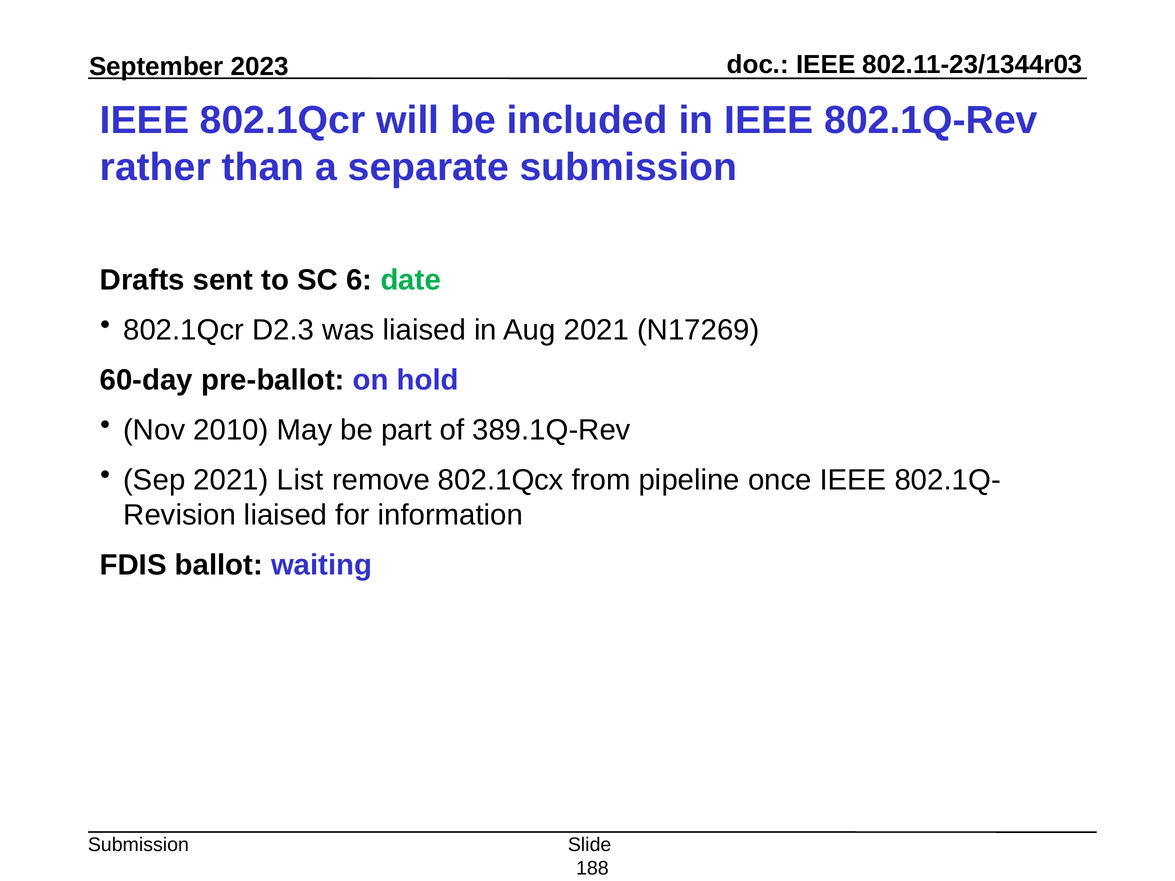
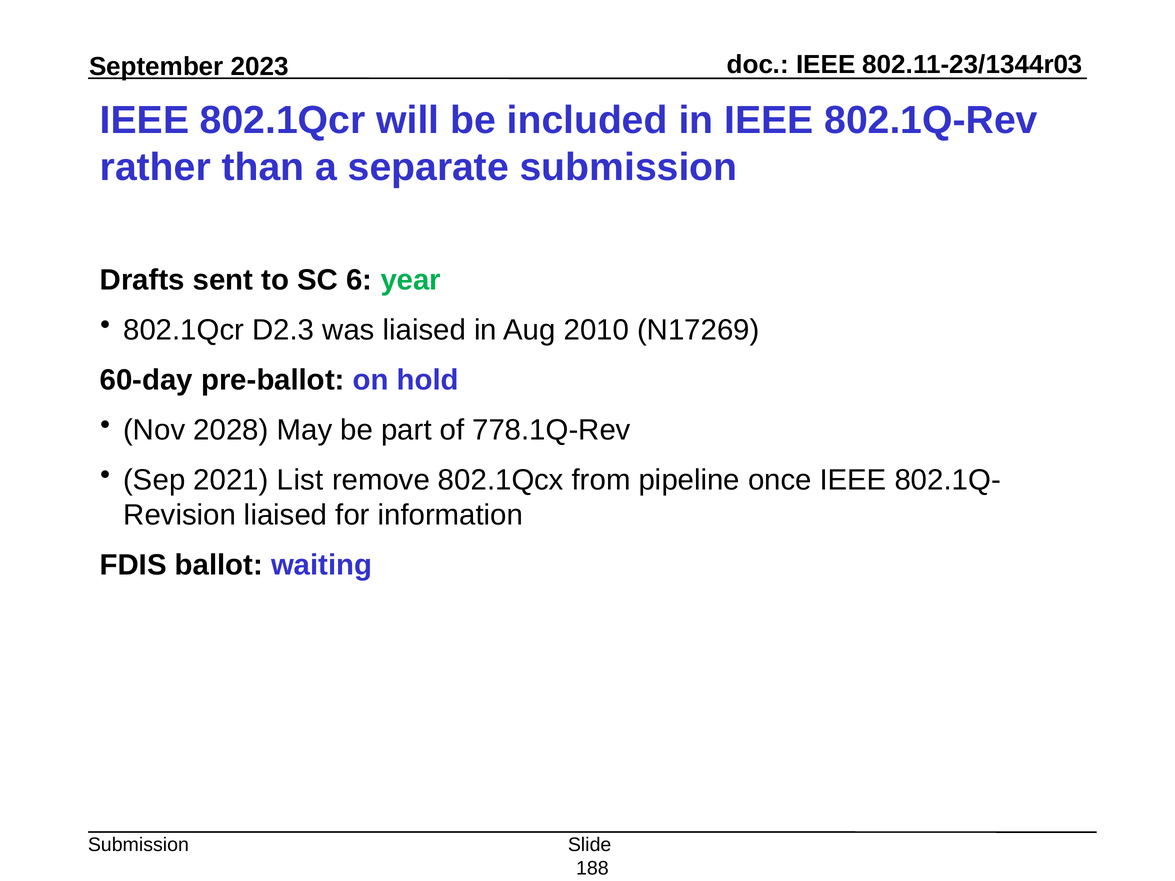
date: date -> year (411, 280)
Aug 2021: 2021 -> 2010 (596, 330)
2010: 2010 -> 2028 (231, 430)
389.1Q-Rev: 389.1Q-Rev -> 778.1Q-Rev (551, 430)
